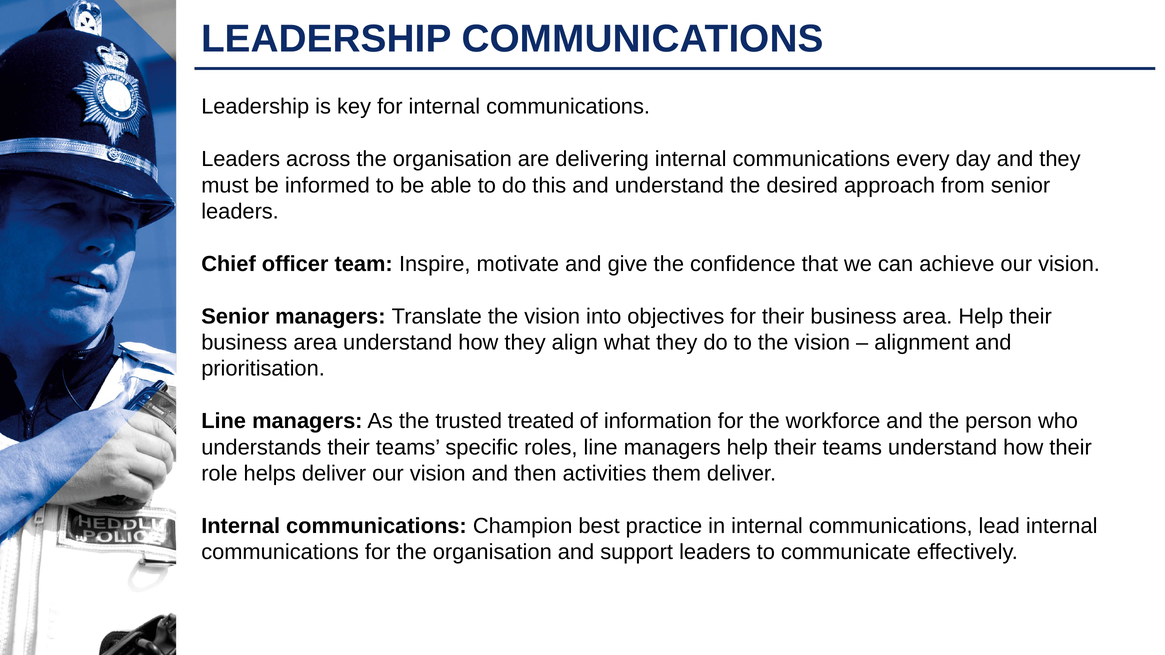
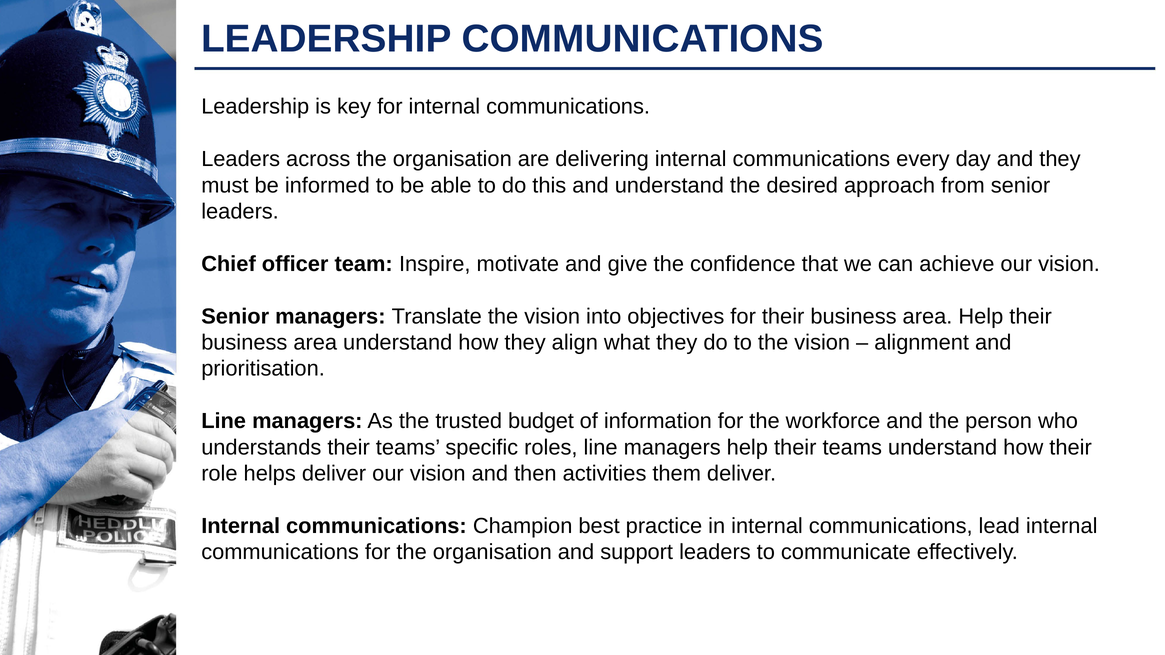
treated: treated -> budget (541, 421)
